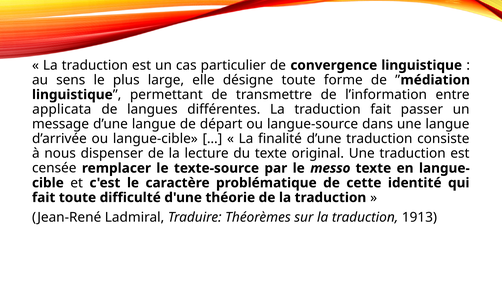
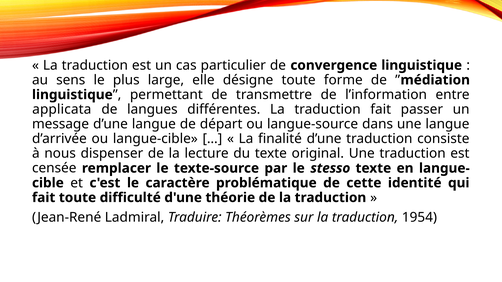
messo: messo -> stesso (330, 168)
1913: 1913 -> 1954 (419, 218)
